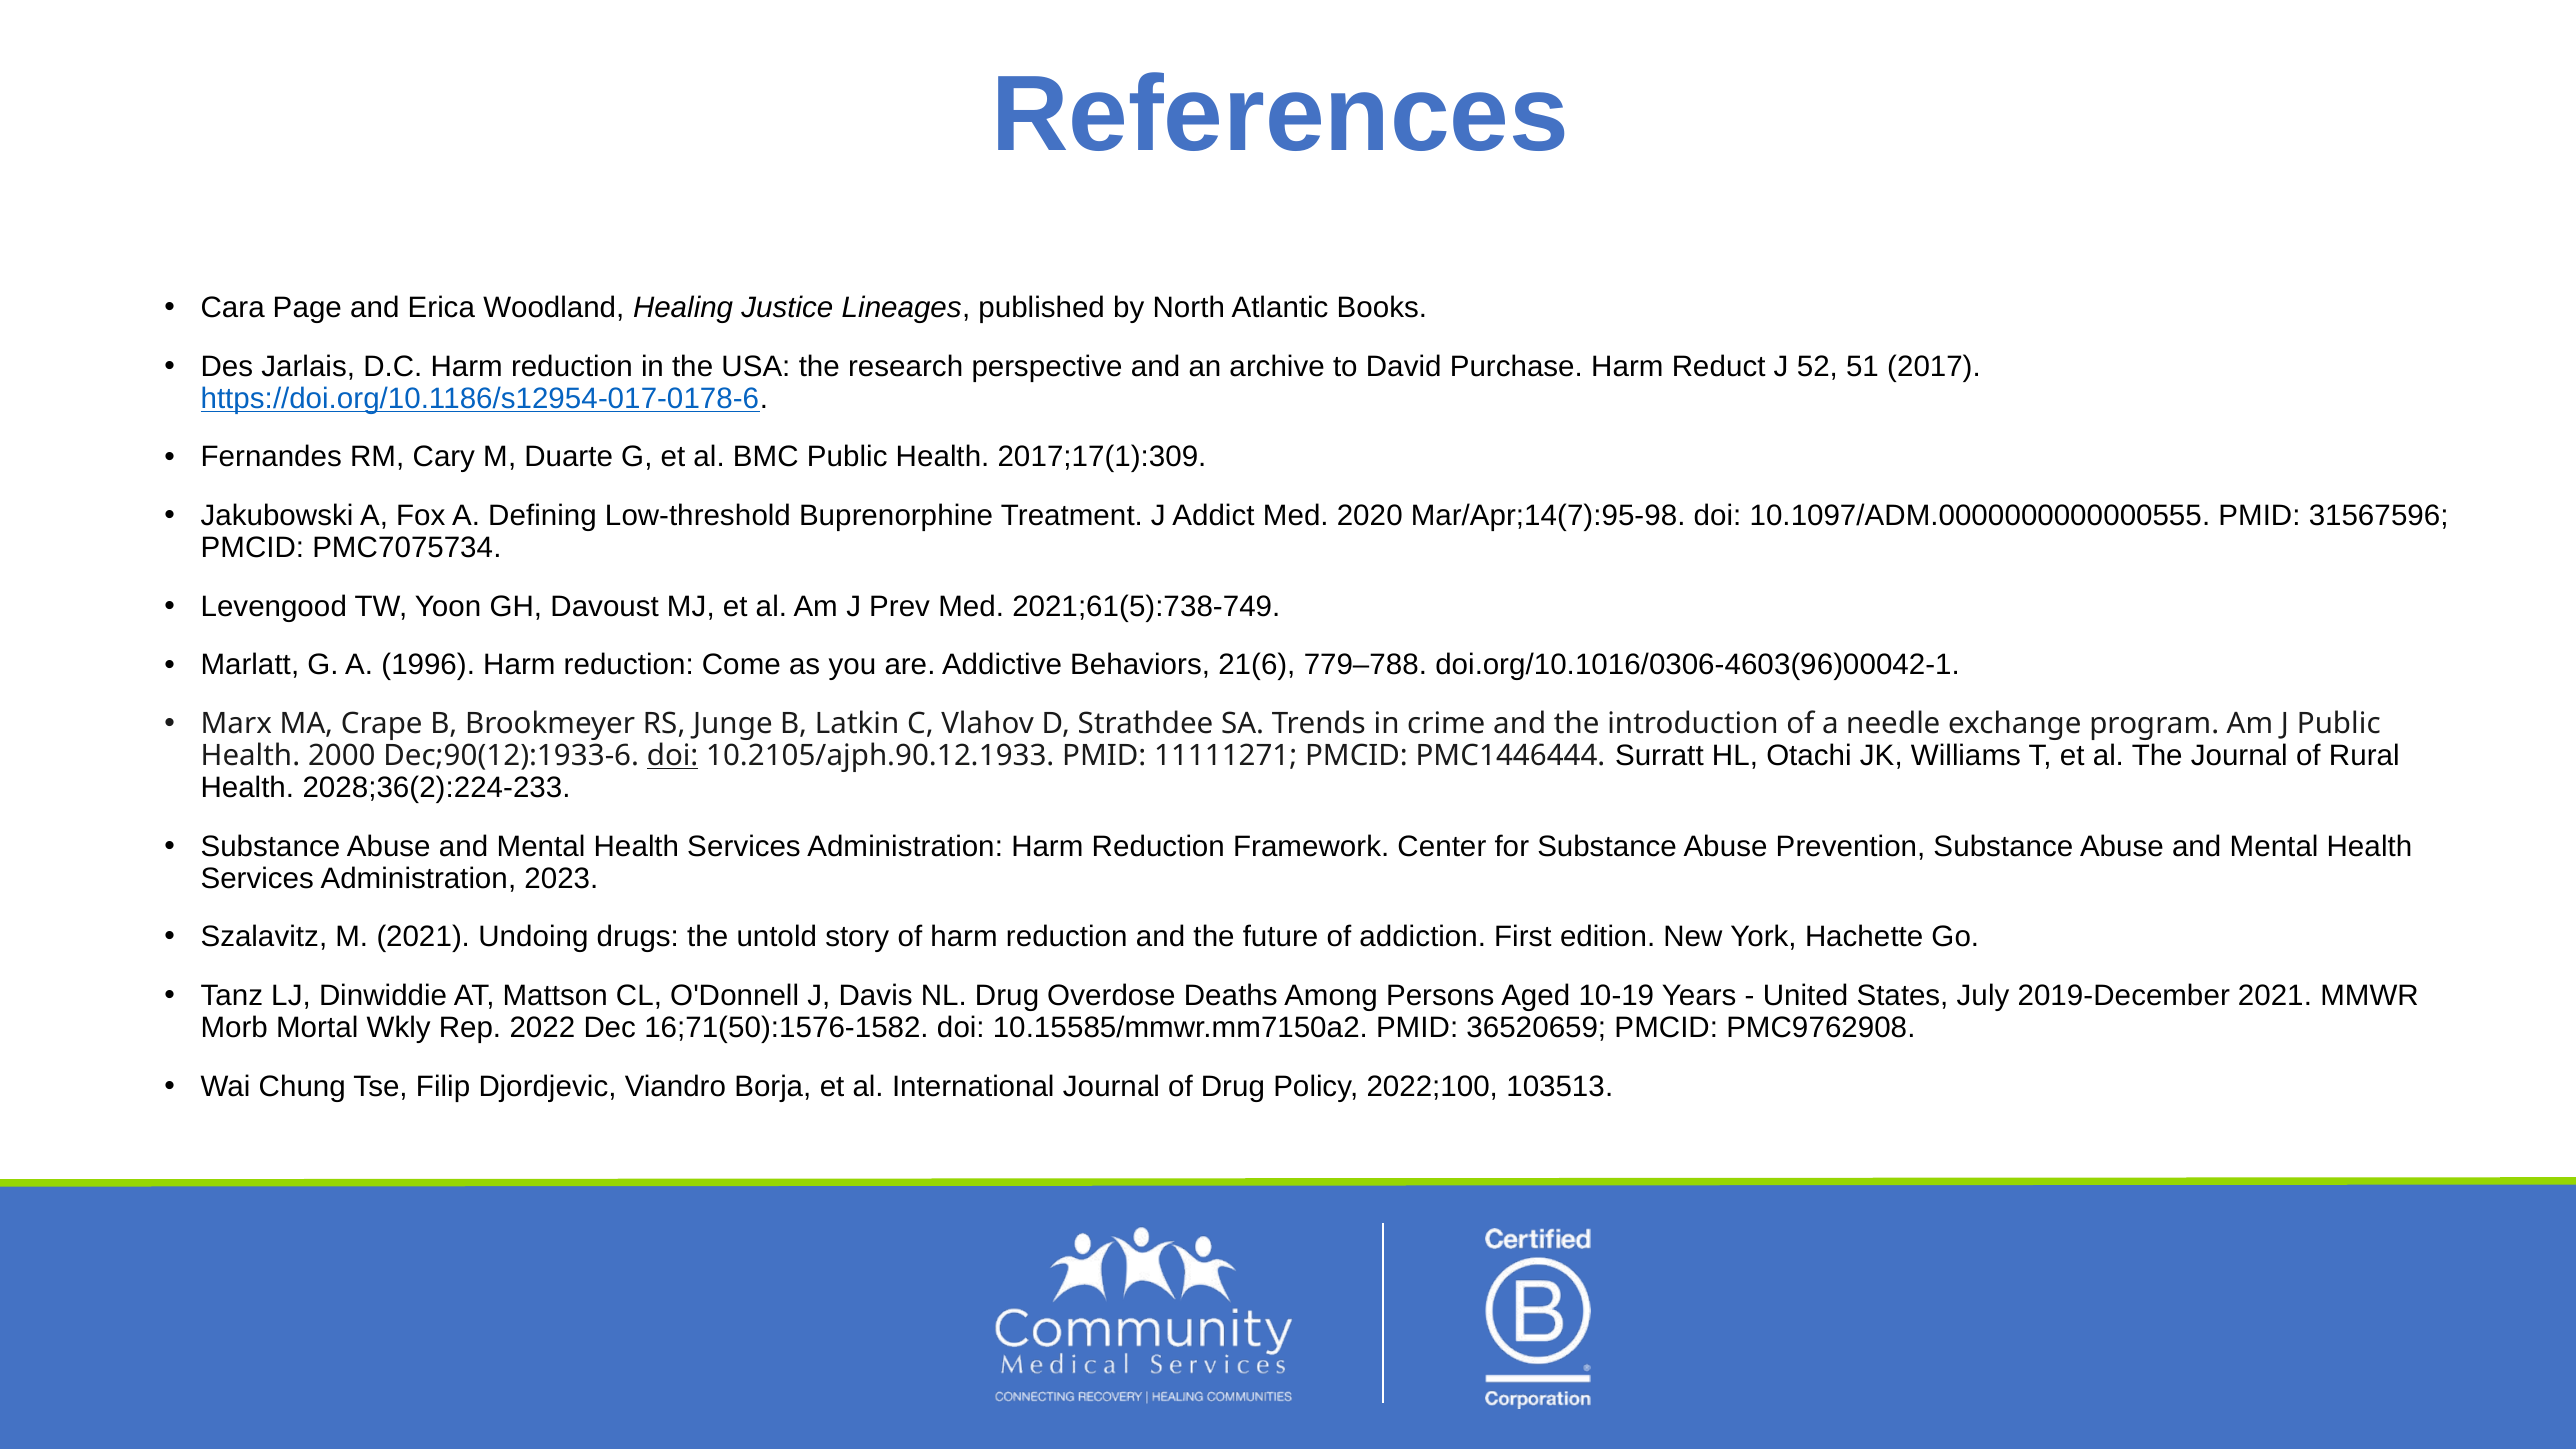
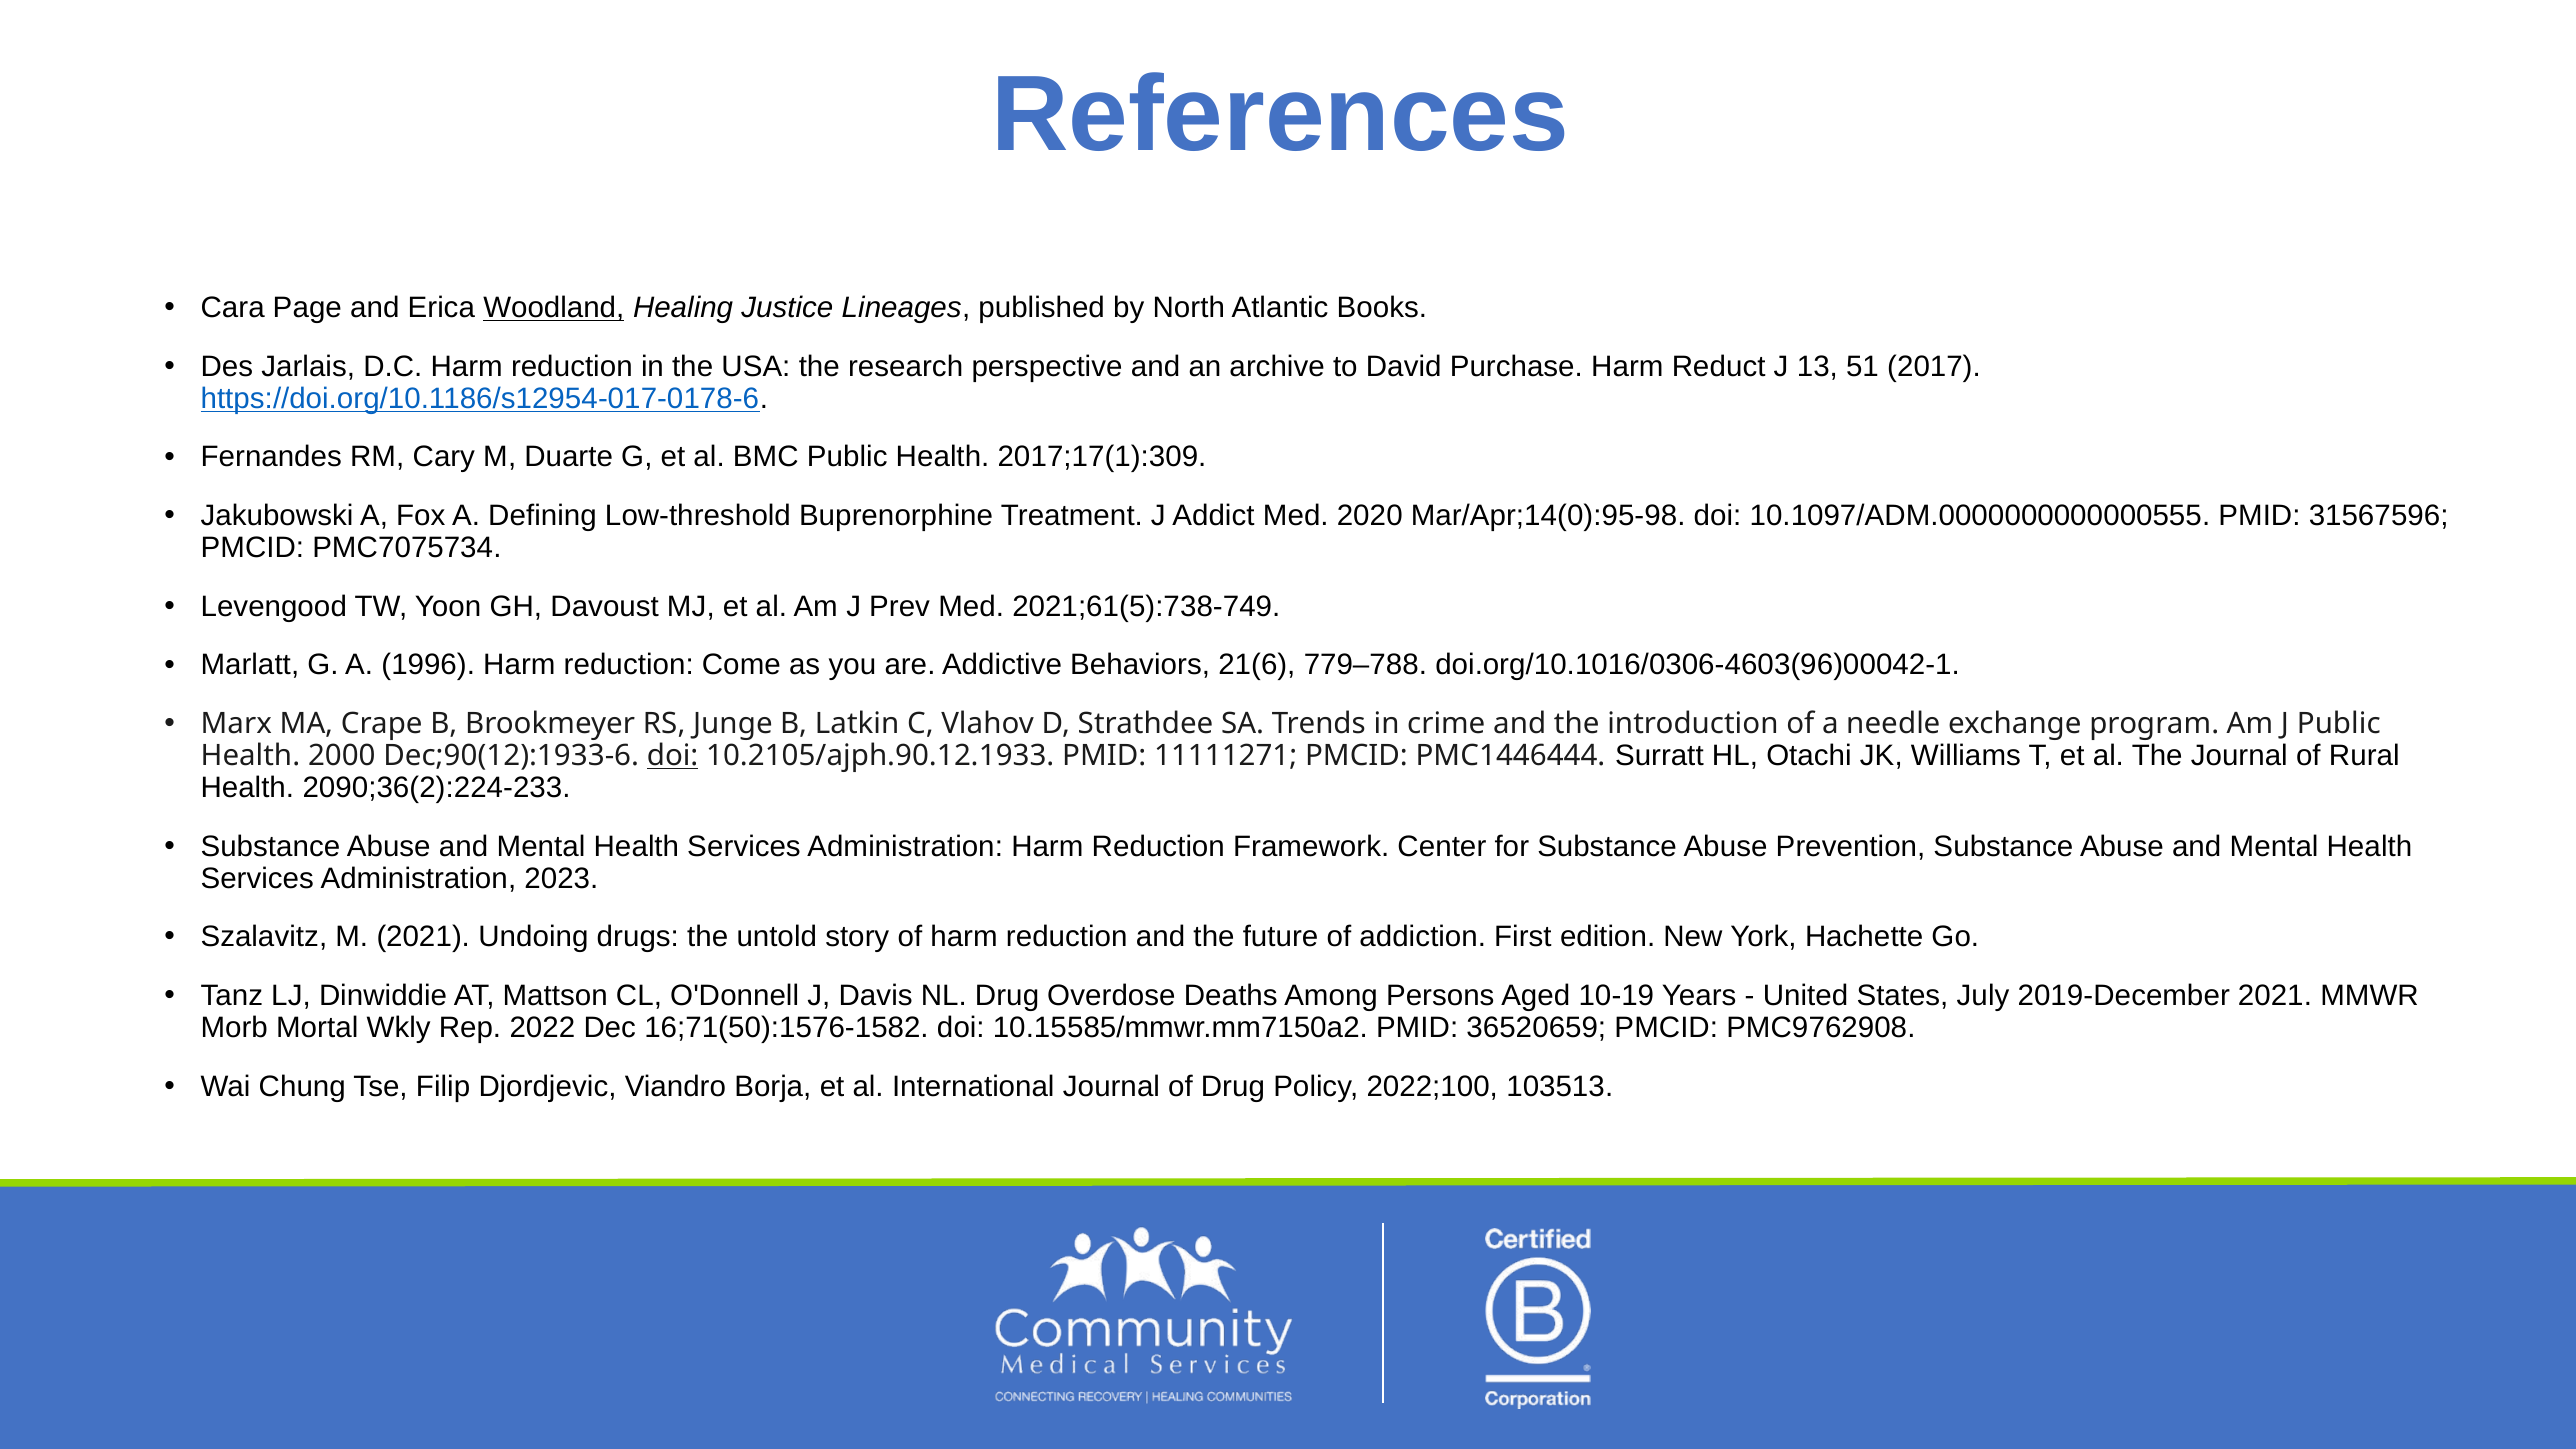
Woodland underline: none -> present (554, 308)
52: 52 -> 13 (1817, 367)
Mar/Apr;14(7):95-98: Mar/Apr;14(7):95-98 -> Mar/Apr;14(0):95-98 (1548, 516)
2028;36(2):224-233: 2028;36(2):224-233 -> 2090;36(2):224-233 (437, 788)
